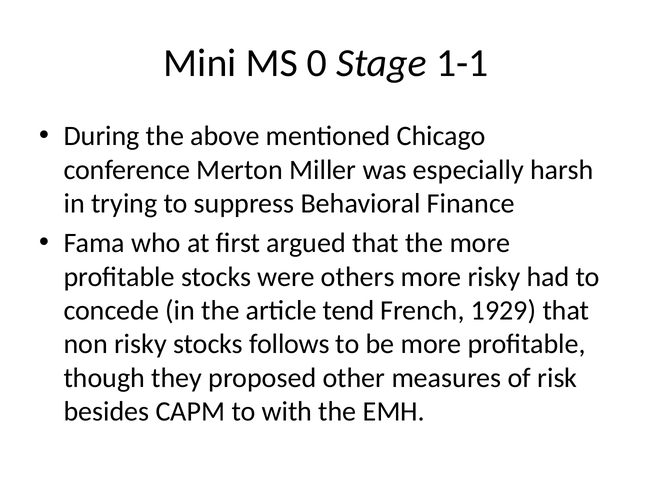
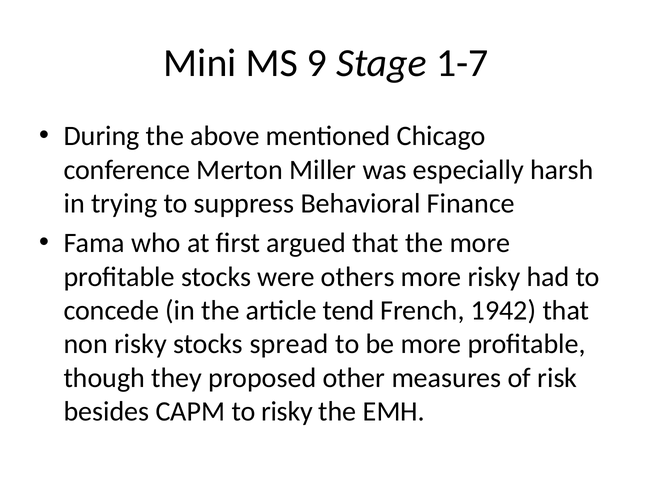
0: 0 -> 9 (317, 63)
1-1: 1-1 -> 1-7 (462, 63)
1929: 1929 -> 1942 (504, 310)
follows: follows -> spread (289, 344)
to with: with -> risky (287, 412)
